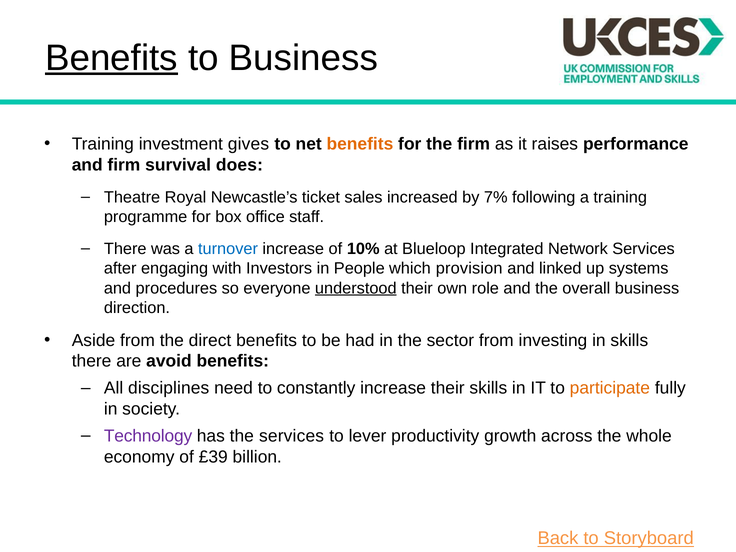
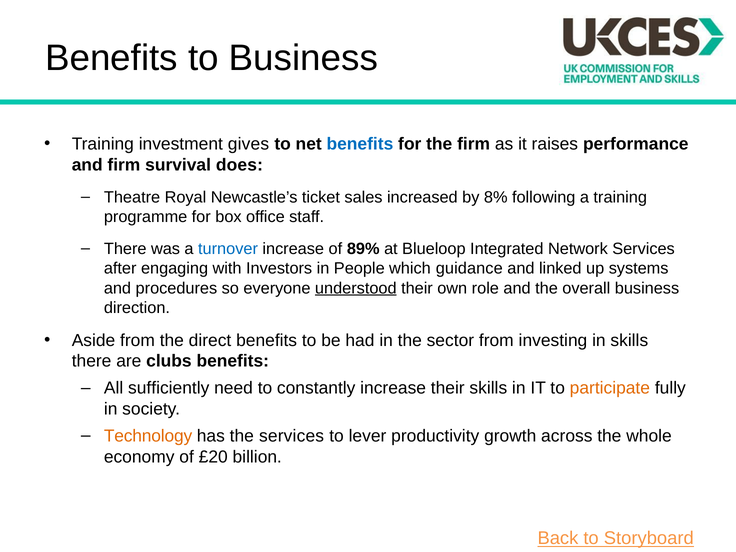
Benefits underline: present -> none (111, 58)
benefits colour: orange -> blue (360, 144)
7%: 7% -> 8% (496, 197)
10%: 10% -> 89% (363, 249)
provision: provision -> guidance (469, 269)
avoid: avoid -> clubs (169, 361)
disciplines: disciplines -> sufficiently (169, 388)
Technology colour: purple -> orange (148, 436)
£39: £39 -> £20 (213, 457)
